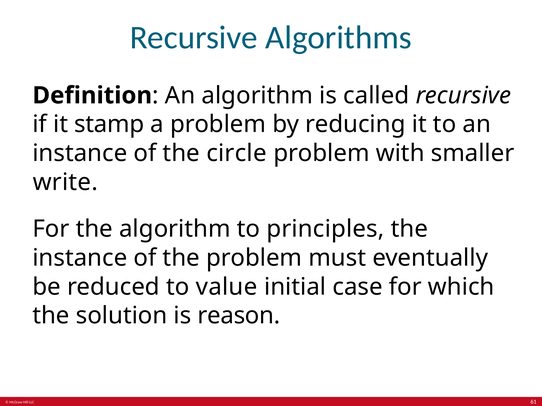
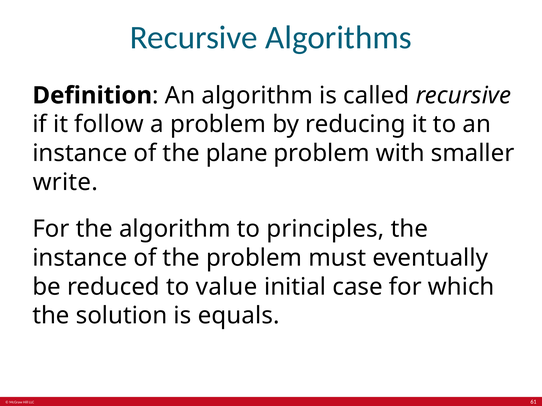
stamp: stamp -> follow (109, 124)
circle: circle -> plane (237, 153)
reason: reason -> equals (239, 316)
